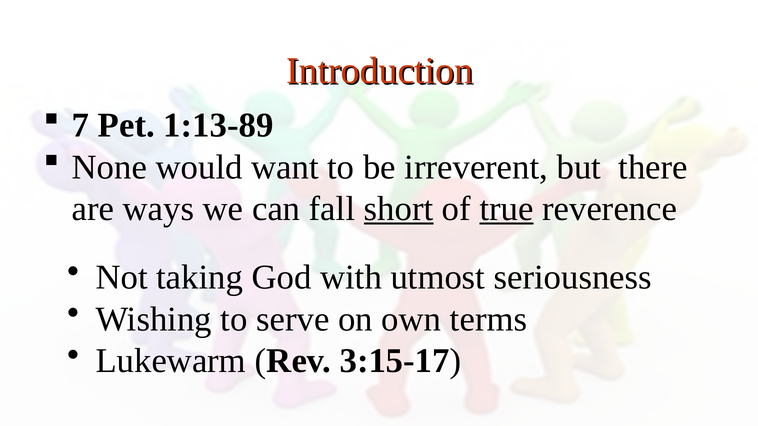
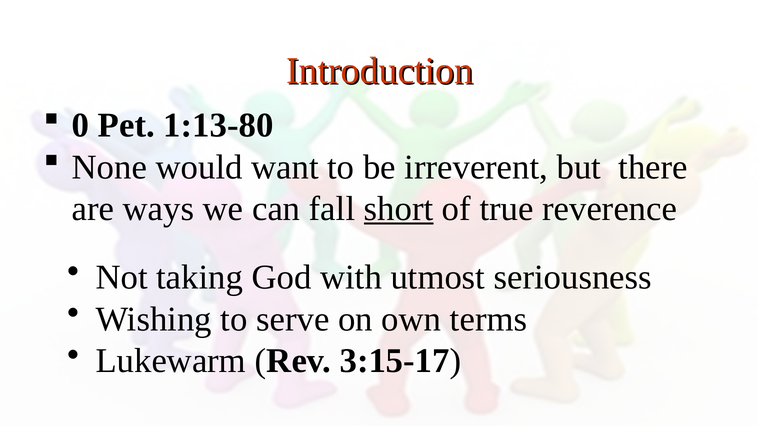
7: 7 -> 0 (81, 126)
1:13-89: 1:13-89 -> 1:13-80 (218, 126)
true underline: present -> none (507, 209)
